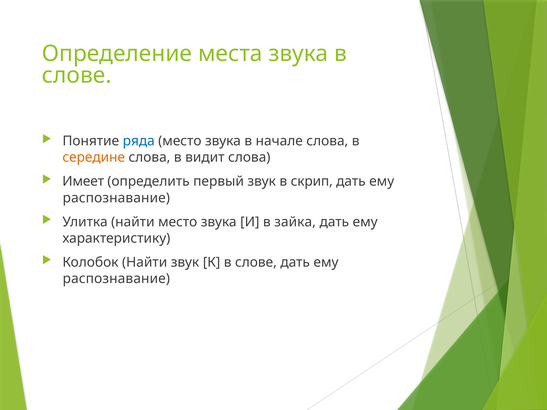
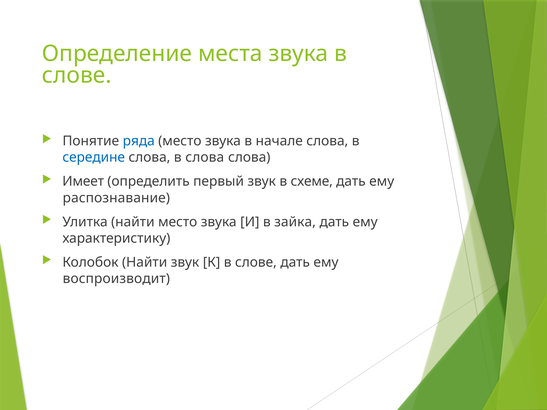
середине colour: orange -> blue (94, 158)
в видит: видит -> слова (205, 158)
скрип: скрип -> схеме (312, 182)
распознавание: распознавание -> воспроизводит (116, 279)
